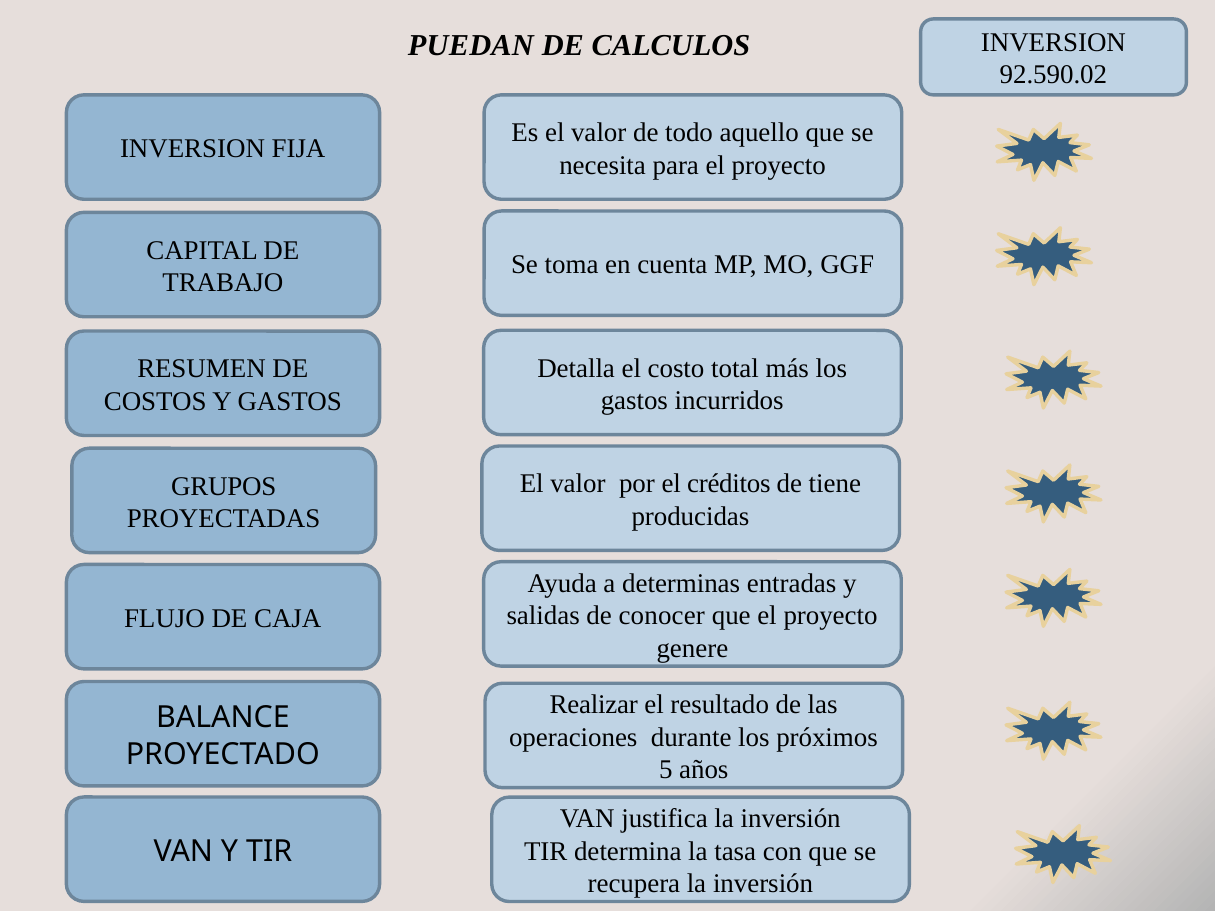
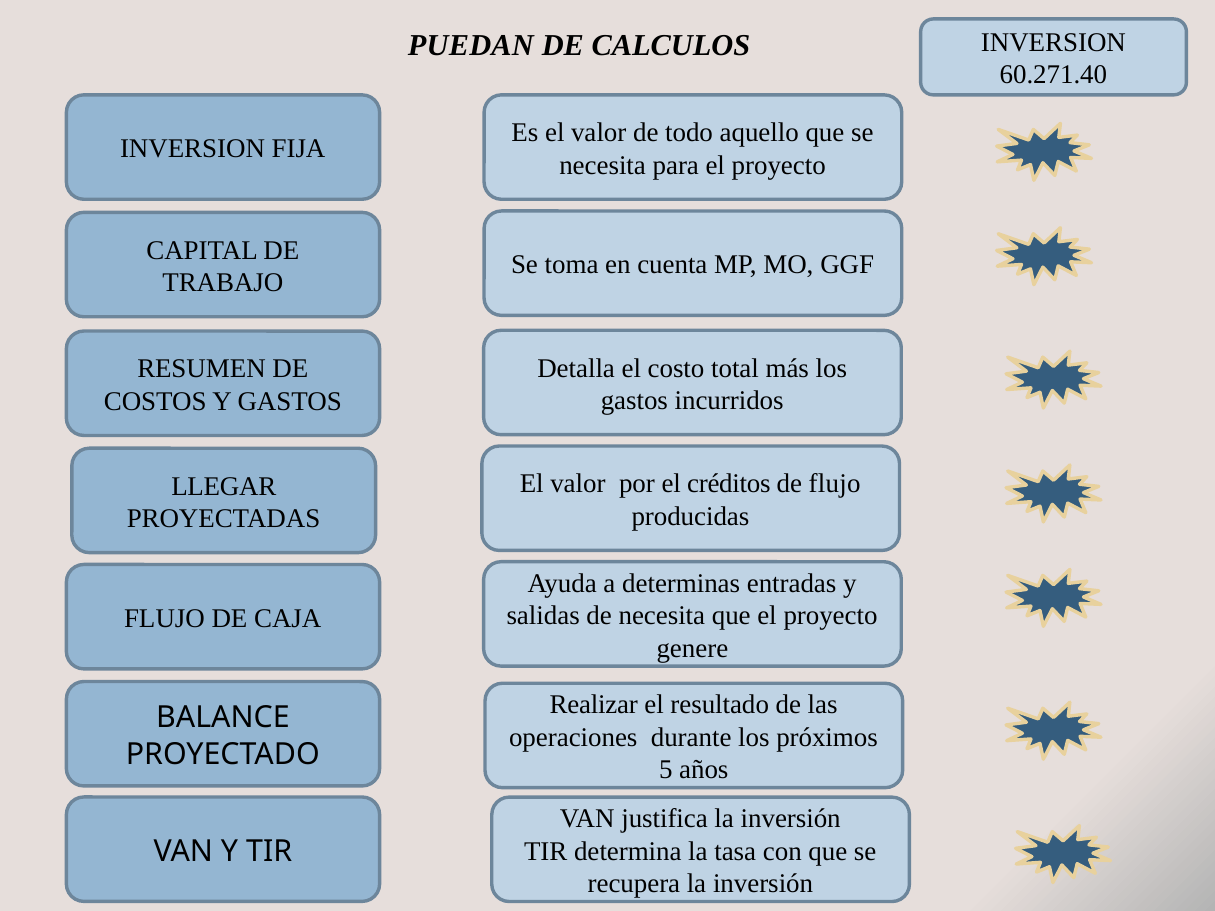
92.590.02: 92.590.02 -> 60.271.40 (1053, 75)
de tiene: tiene -> flujo (835, 484)
GRUPOS: GRUPOS -> LLEGAR (224, 486)
de conocer: conocer -> necesita (662, 616)
